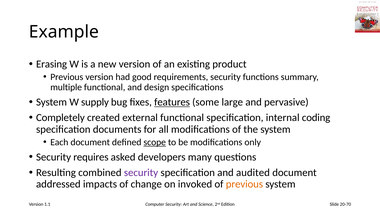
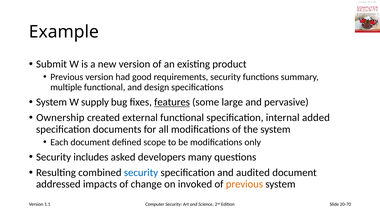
Erasing: Erasing -> Submit (52, 64)
Completely: Completely -> Ownership (60, 118)
coding: coding -> added (316, 118)
scope underline: present -> none (155, 142)
requires: requires -> includes (91, 157)
security colour: purple -> blue (141, 172)
